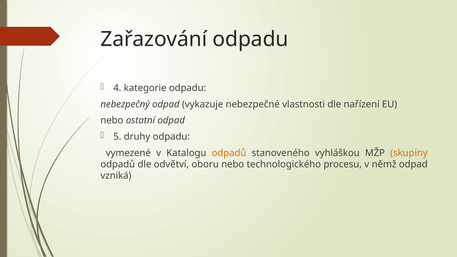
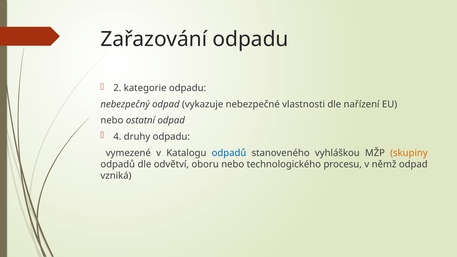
4: 4 -> 2 (117, 88)
5: 5 -> 4 (117, 137)
odpadů colour: orange -> blue (229, 153)
